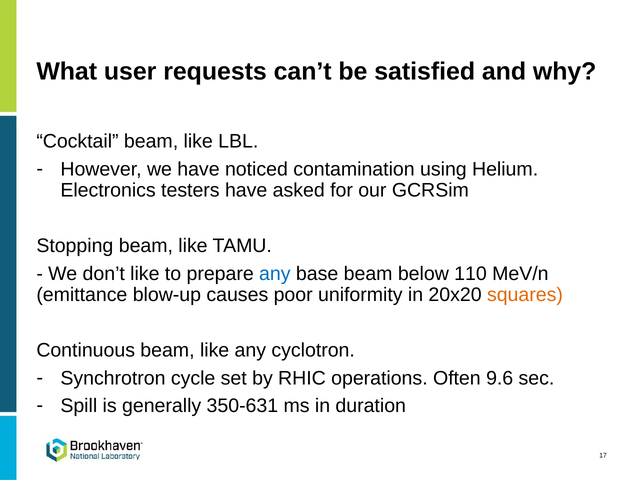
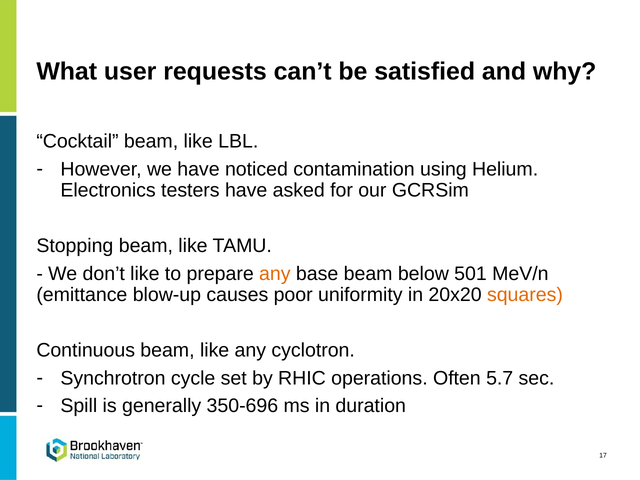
any colour: blue -> orange (275, 274)
110: 110 -> 501 (471, 274)
9.6: 9.6 -> 5.7 (500, 378)
350-631: 350-631 -> 350-696 (242, 406)
